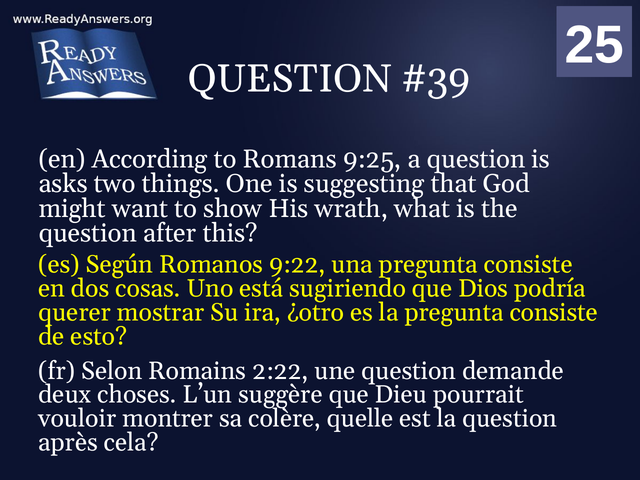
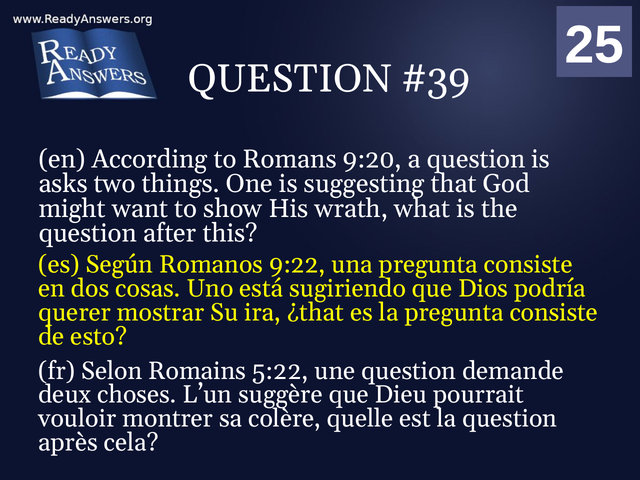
9:25: 9:25 -> 9:20 (372, 159)
¿otro: ¿otro -> ¿that (316, 312)
2:22: 2:22 -> 5:22 (280, 371)
